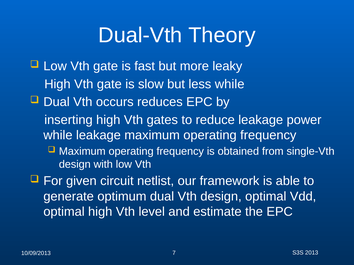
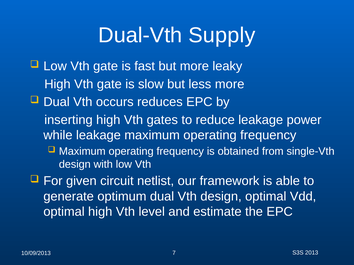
Theory: Theory -> Supply (222, 35)
less while: while -> more (230, 84)
